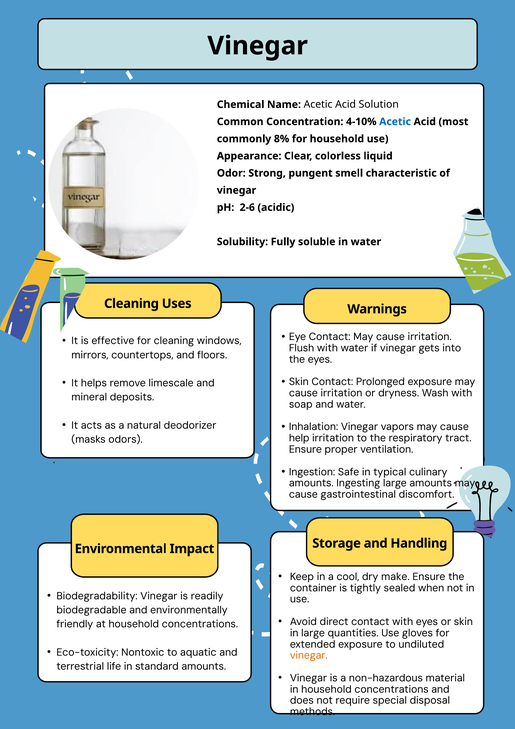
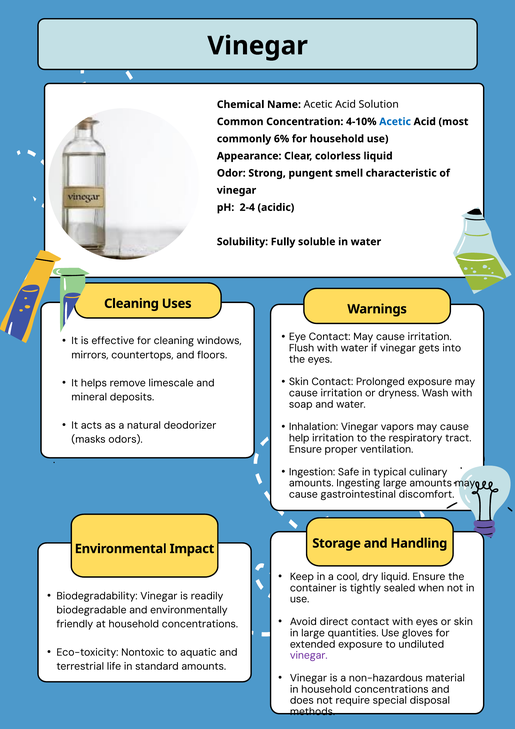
8%: 8% -> 6% (282, 139)
2-6: 2-6 -> 2-4 (247, 207)
dry make: make -> liquid (395, 576)
vinegar colour: orange -> purple (309, 655)
